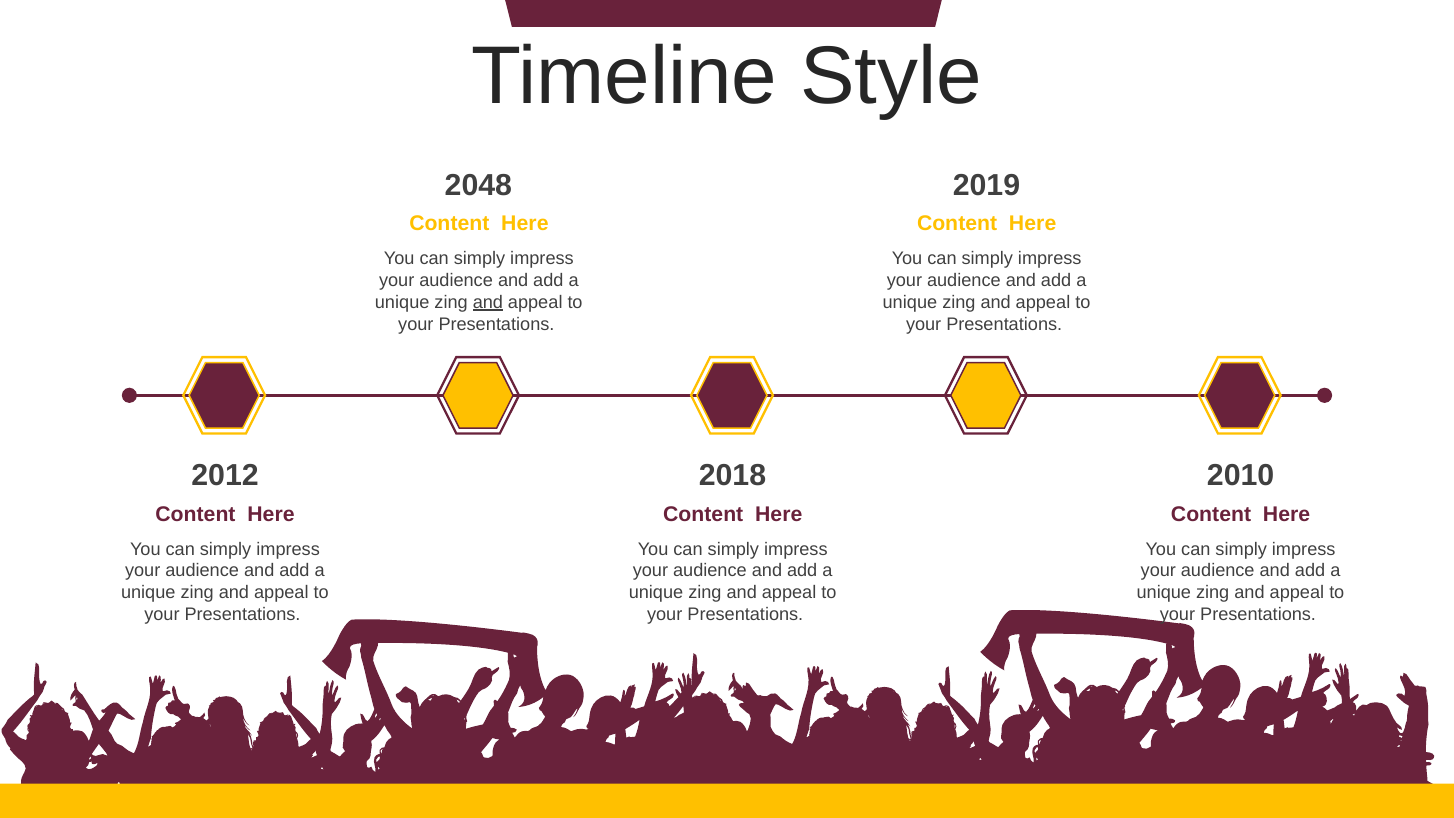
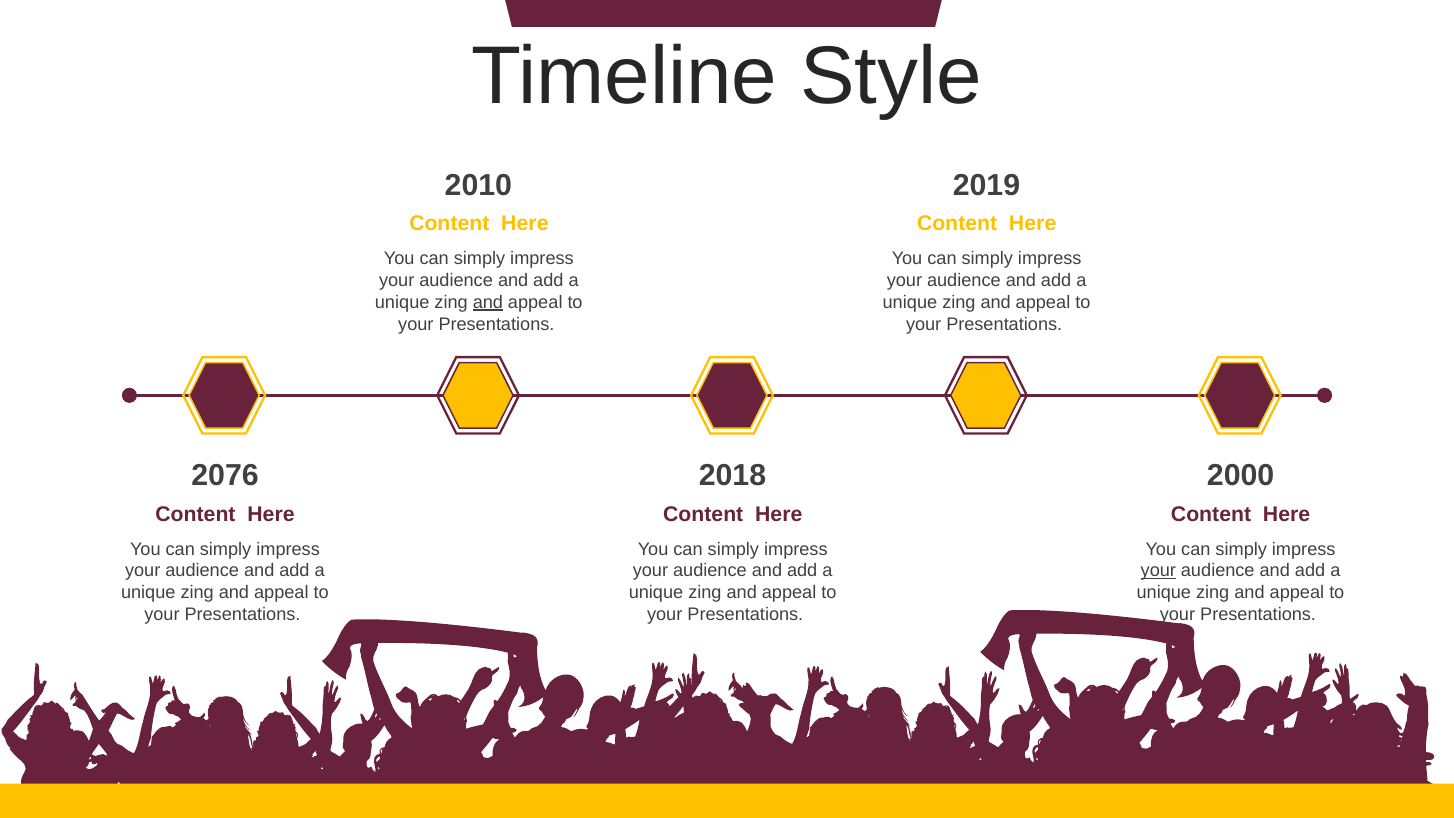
2048: 2048 -> 2010 (478, 185)
2012: 2012 -> 2076 (225, 475)
2010: 2010 -> 2000 (1241, 475)
your underline: none -> present (1158, 571)
